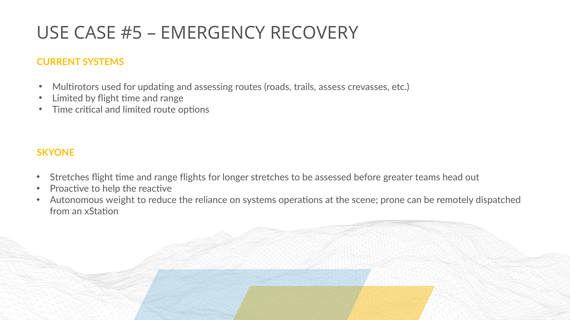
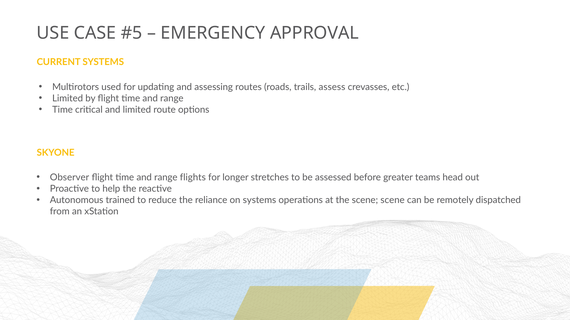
RECOVERY: RECOVERY -> APPROVAL (314, 33)
Stretches: Stretches -> Observer (70, 178)
weight: weight -> trained (120, 201)
scene prone: prone -> scene (393, 201)
